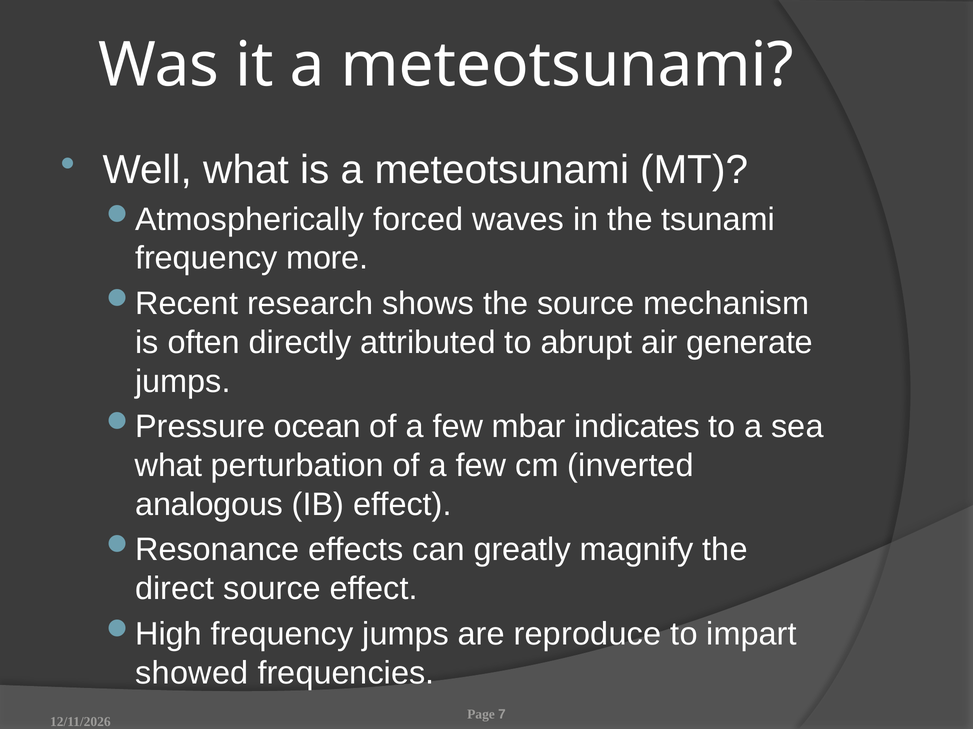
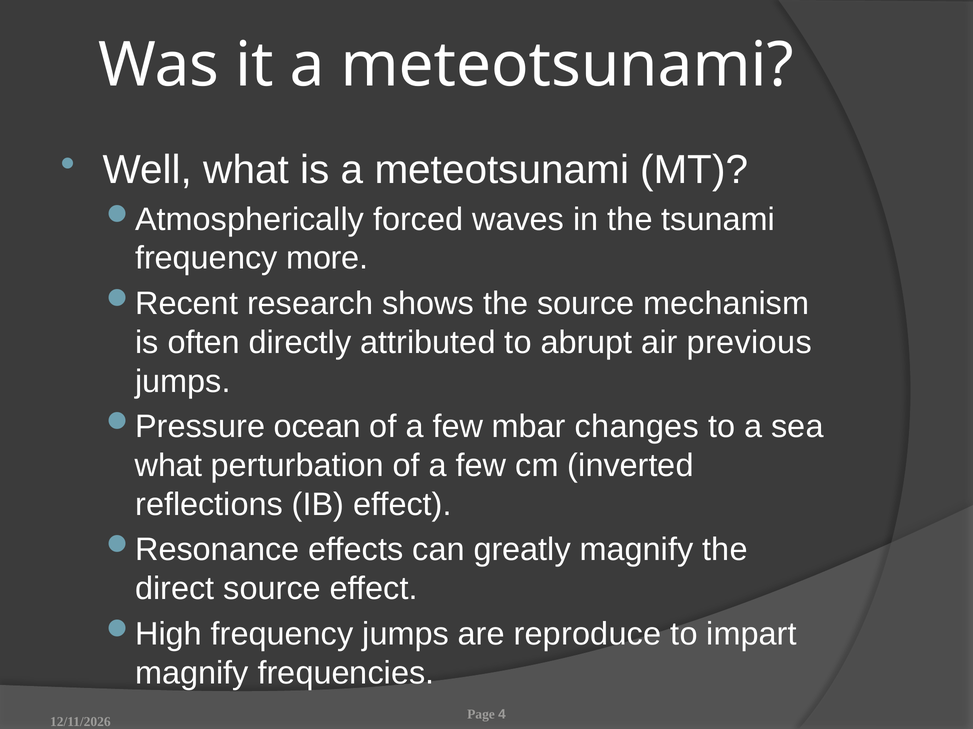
generate: generate -> previous (749, 343)
indicates: indicates -> changes (637, 427)
analogous: analogous -> reflections (209, 505)
showed: showed -> magnify (192, 674)
7: 7 -> 4 (502, 715)
